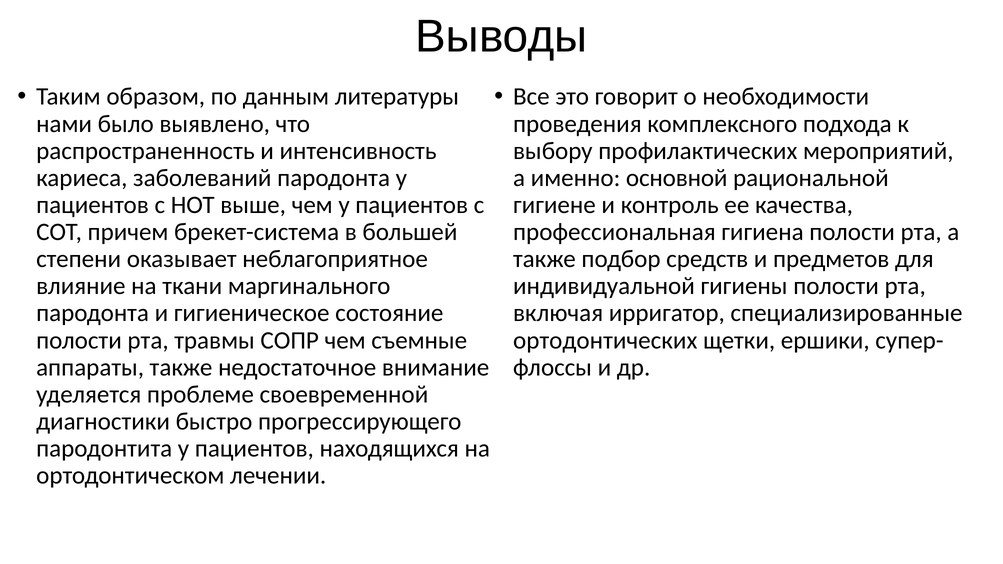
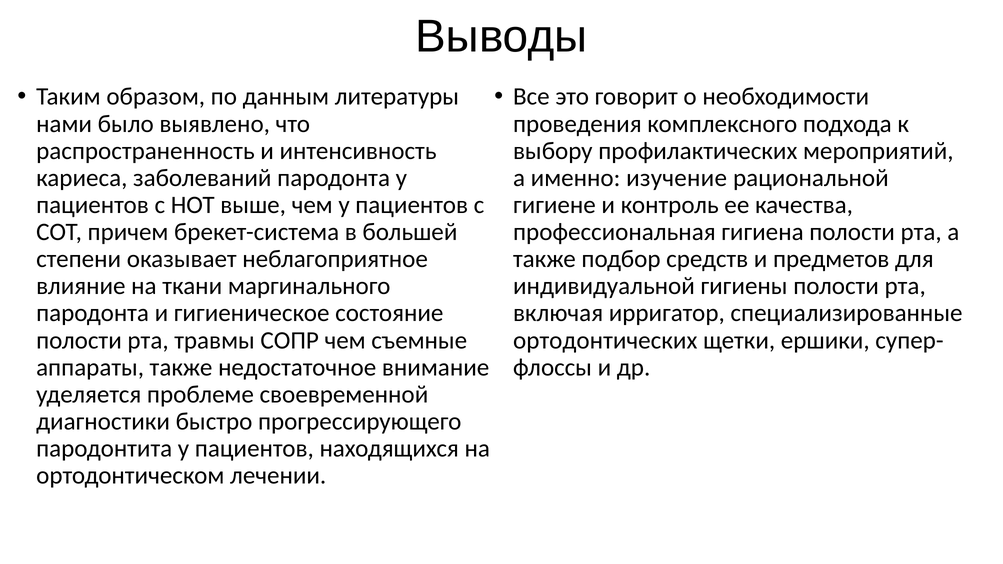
основной: основной -> изучение (677, 178)
